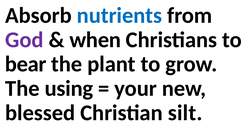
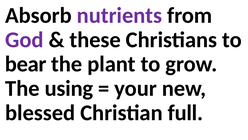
nutrients colour: blue -> purple (119, 15)
when: when -> these (95, 40)
silt: silt -> full (185, 112)
